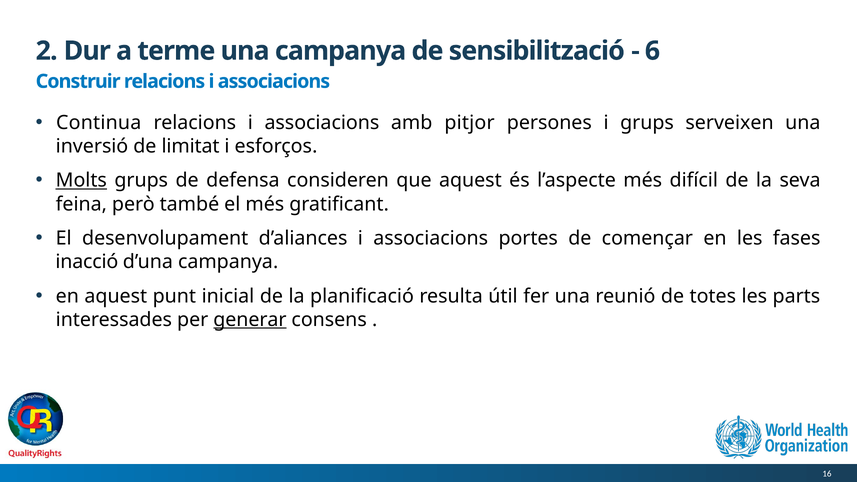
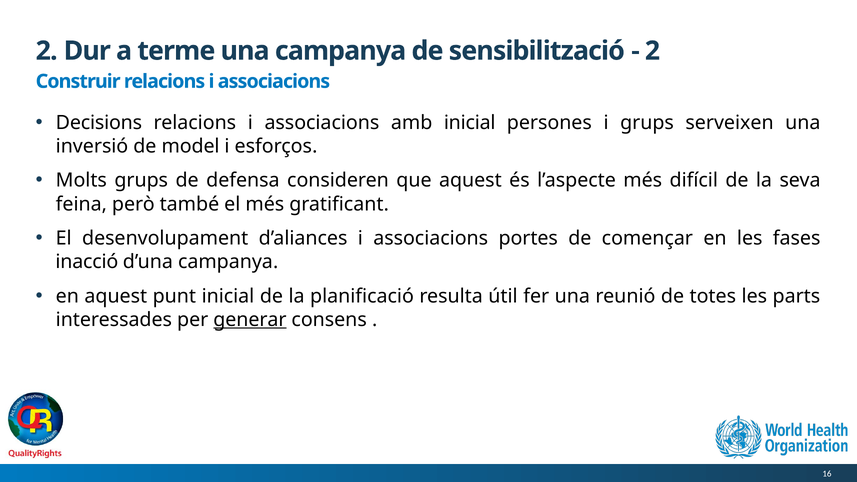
6: 6 -> 2 (652, 51)
Continua: Continua -> Decisions (99, 123)
amb pitjor: pitjor -> inicial (470, 123)
limitat: limitat -> model (191, 146)
Molts underline: present -> none (81, 180)
